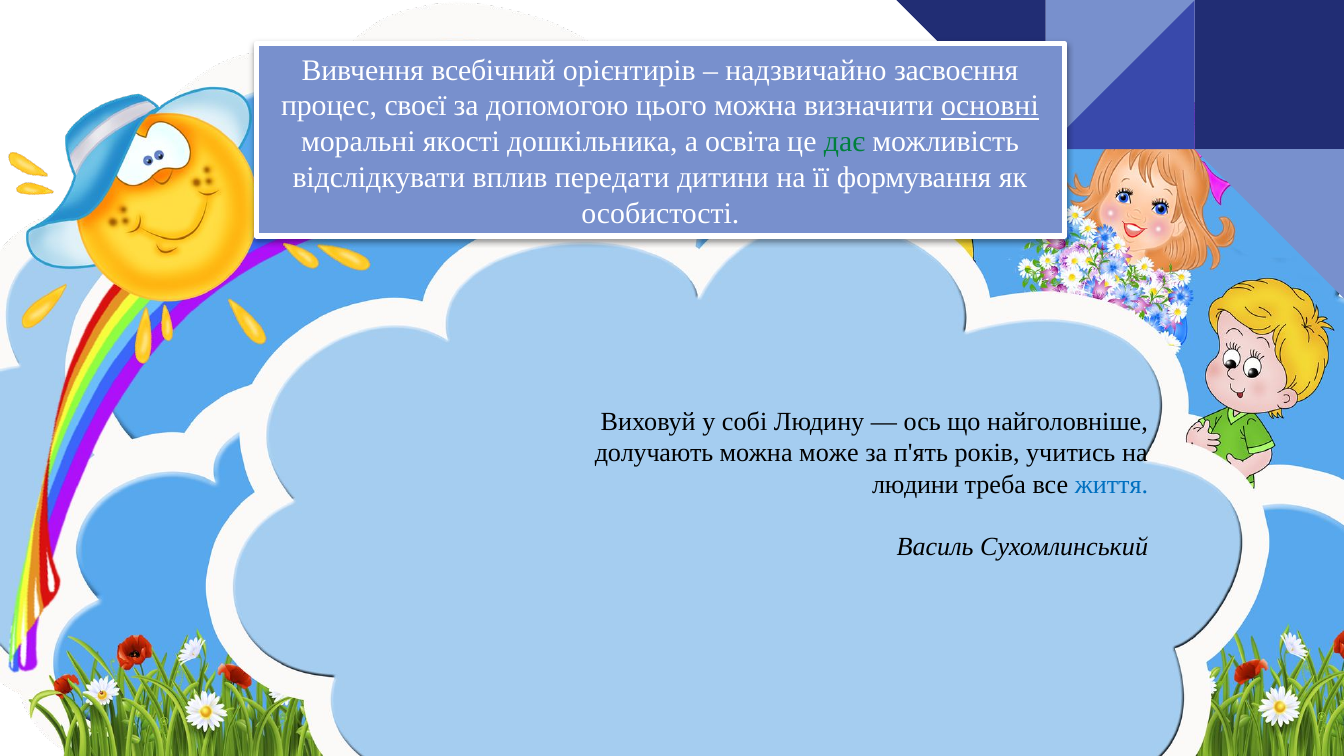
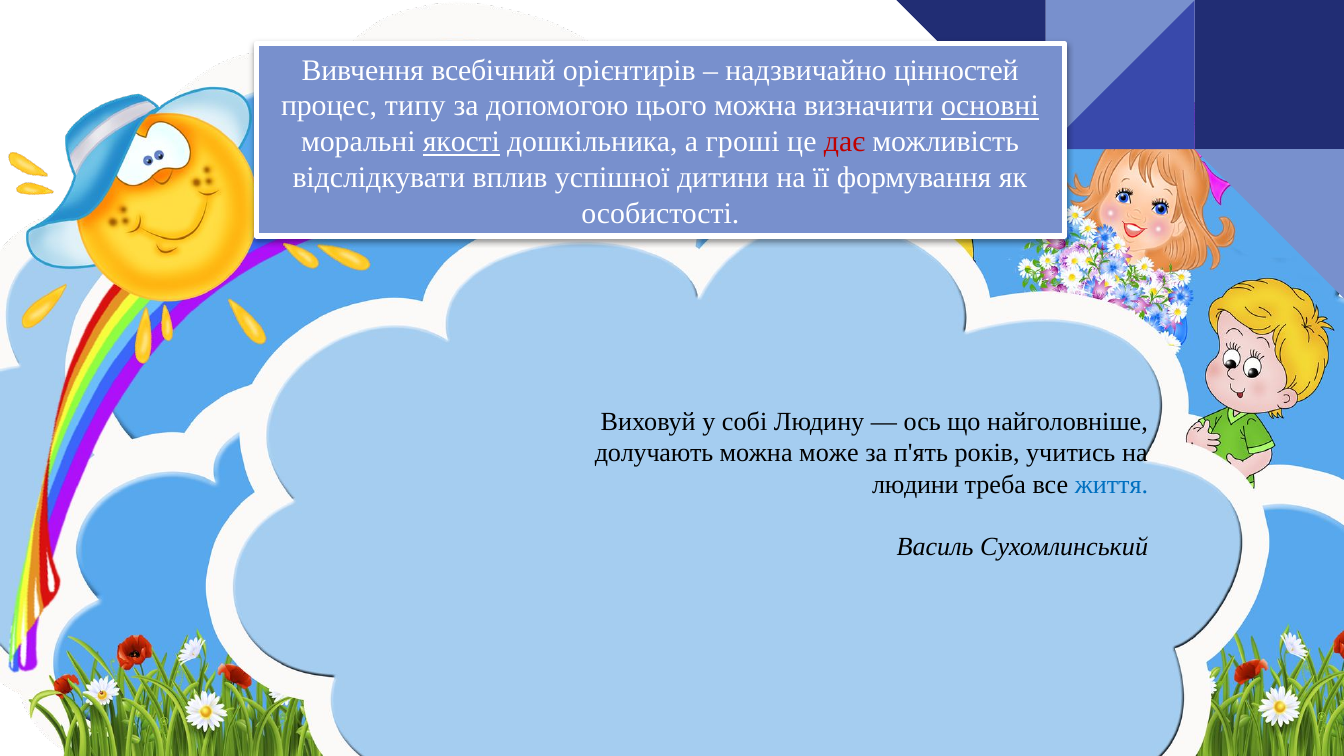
засвоєння: засвоєння -> цінностей (956, 70)
своєї: своєї -> типу (415, 106)
якості underline: none -> present (461, 142)
освіта: освіта -> гроші (743, 142)
дає colour: green -> red (844, 142)
передати: передати -> успішної (612, 178)
